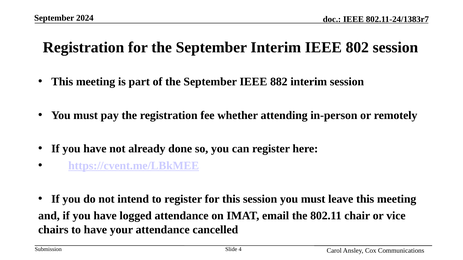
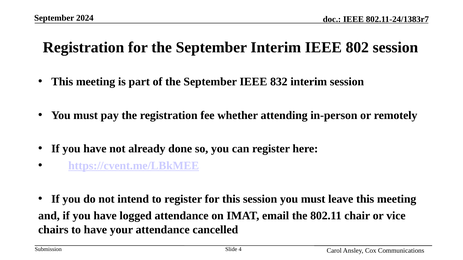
882: 882 -> 832 (279, 82)
